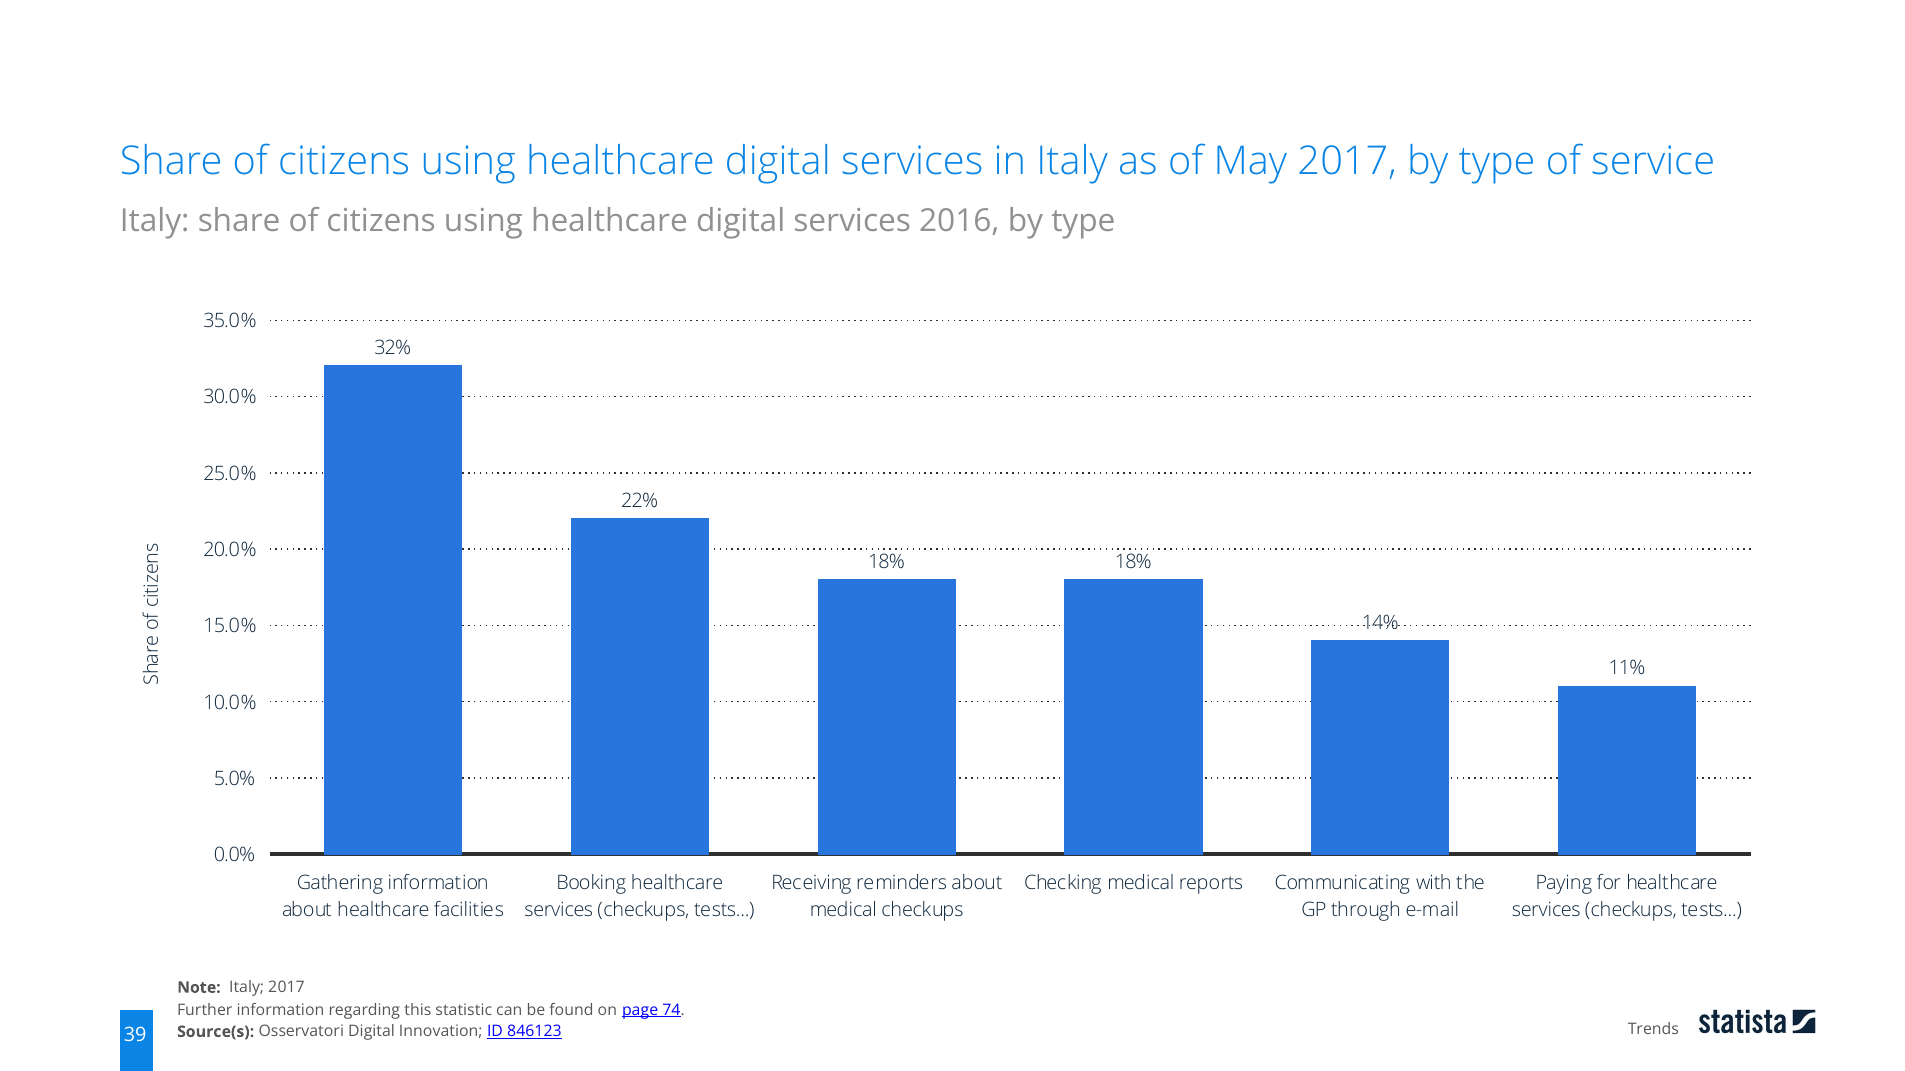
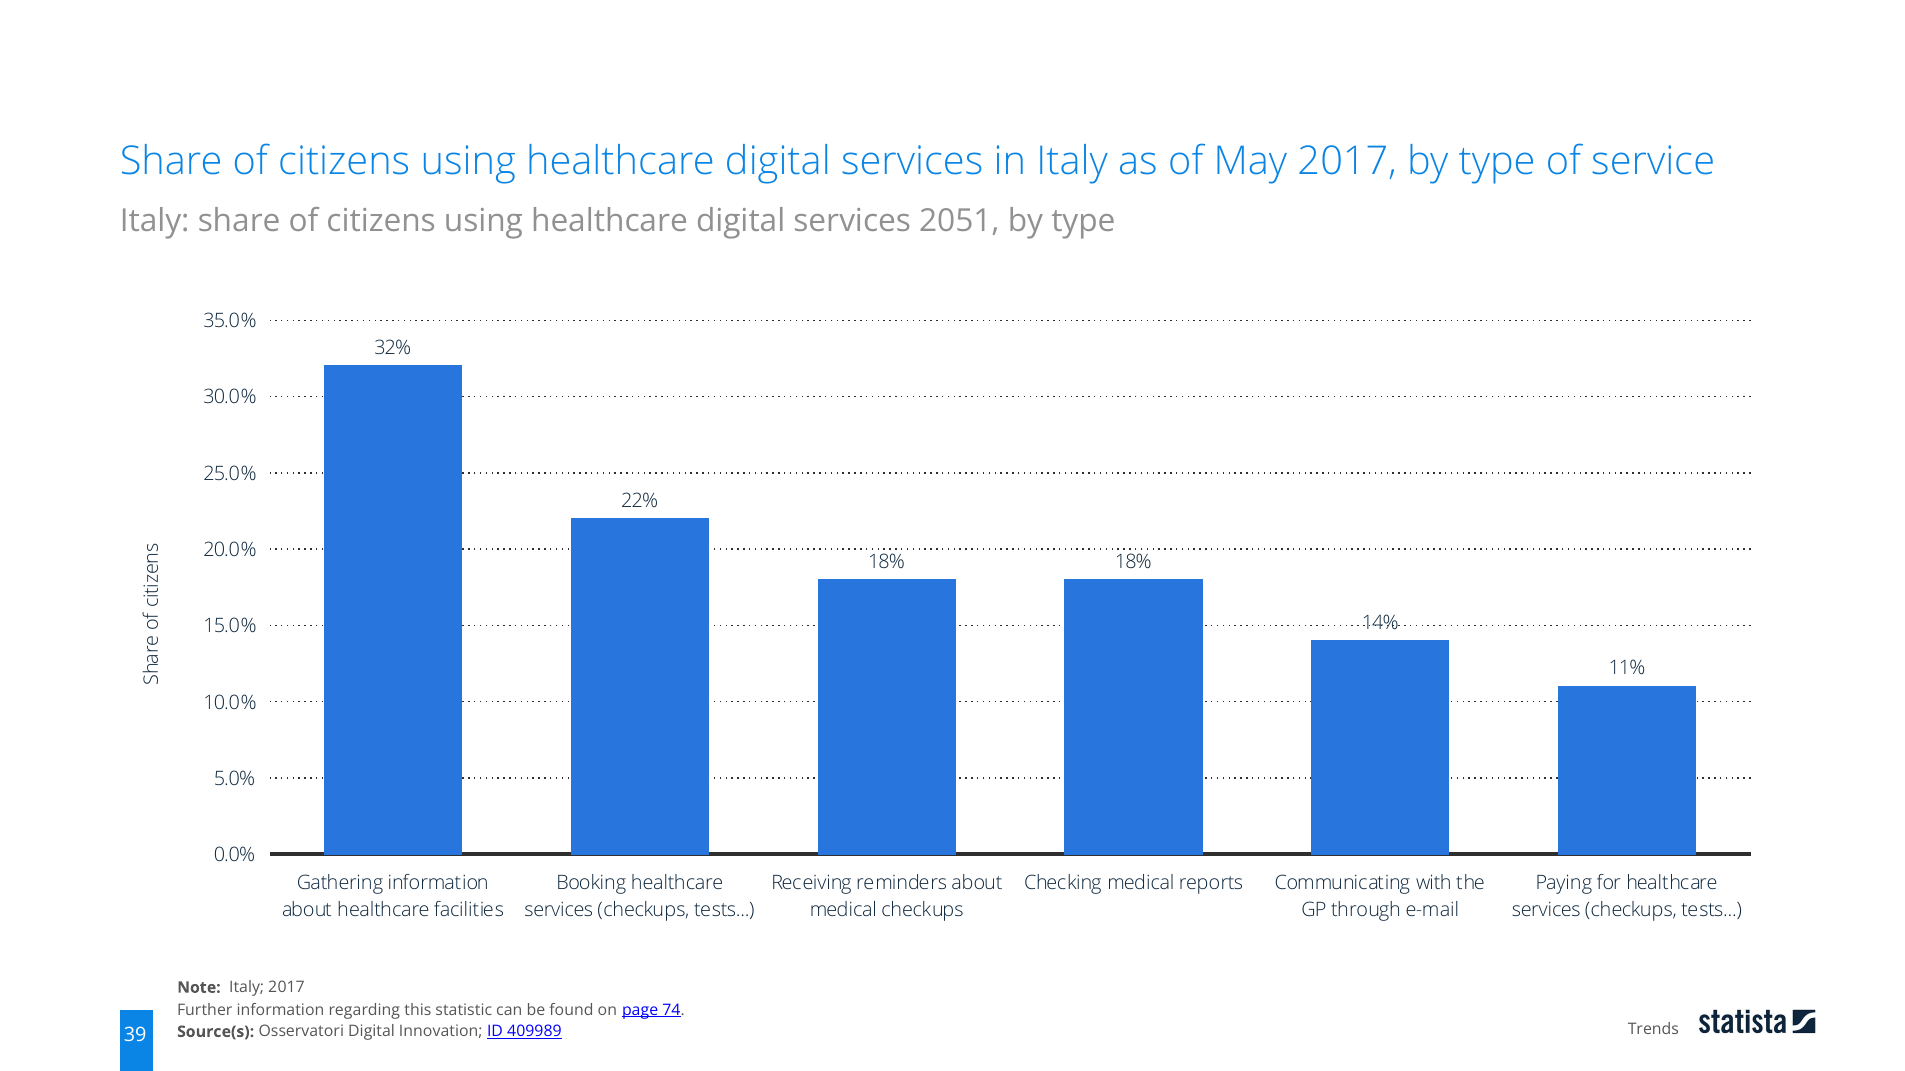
2016: 2016 -> 2051 (959, 221)
846123: 846123 -> 409989 (534, 1032)
